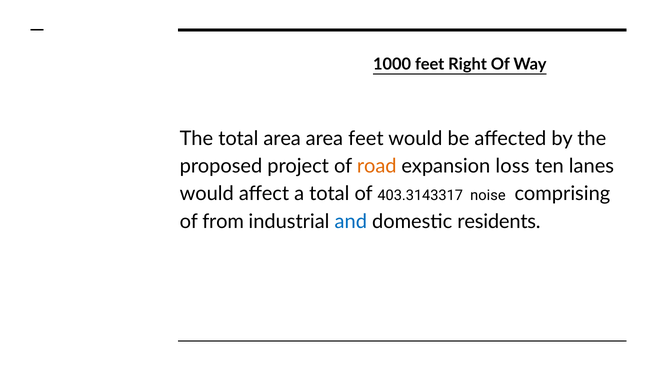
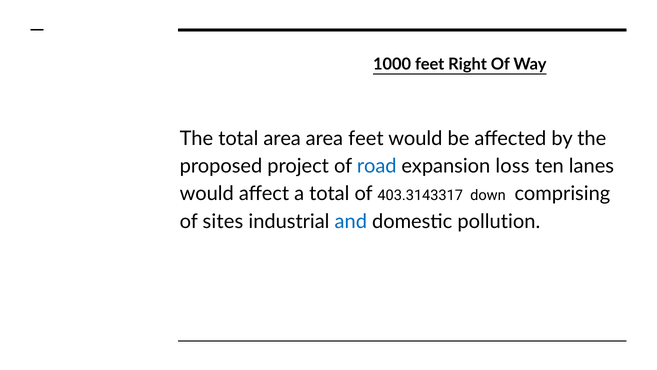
road colour: orange -> blue (377, 166)
noise: noise -> down (488, 195)
from: from -> sites (223, 221)
residents: residents -> pollution (499, 221)
